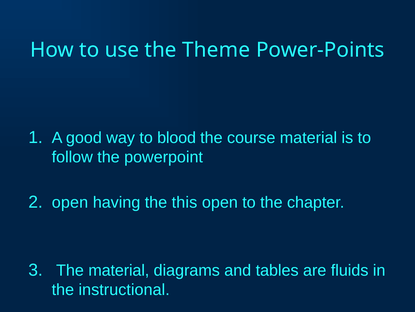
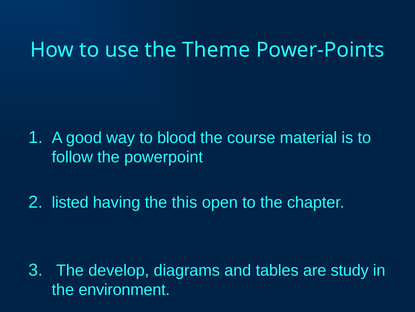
open: open -> listed (70, 202)
The material: material -> develop (119, 270)
fluids: fluids -> study (350, 270)
instructional: instructional -> environment (124, 289)
